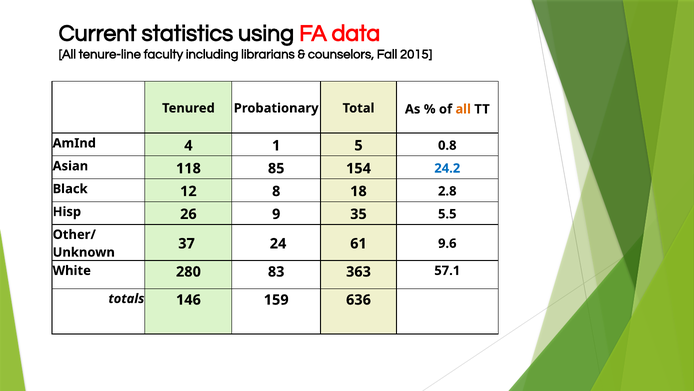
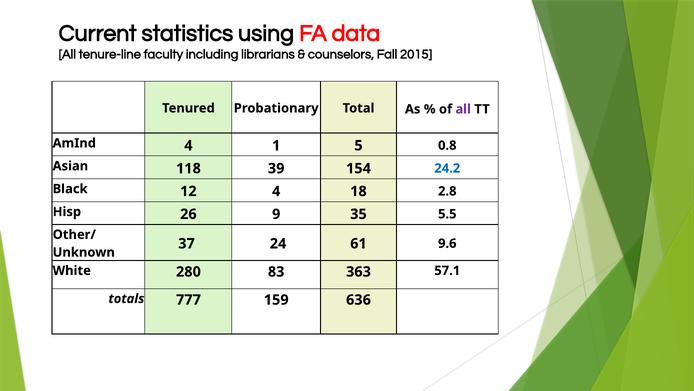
all colour: orange -> purple (463, 109)
85: 85 -> 39 (276, 168)
8: 8 -> 4 (276, 191)
146: 146 -> 777 (188, 299)
